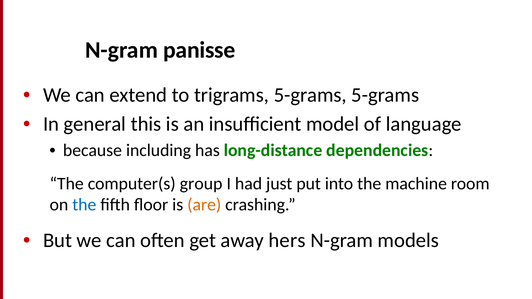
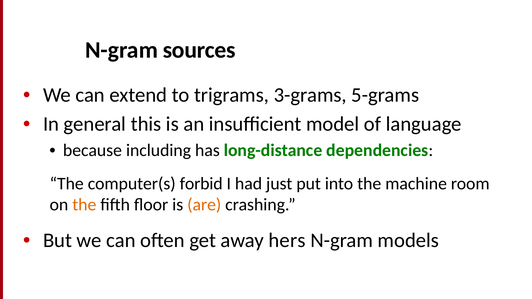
panisse: panisse -> sources (199, 50)
trigrams 5-grams: 5-grams -> 3-grams (310, 95)
group: group -> forbid (201, 184)
the colour: blue -> orange (84, 205)
